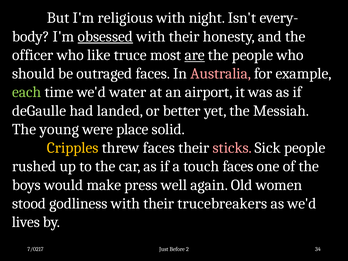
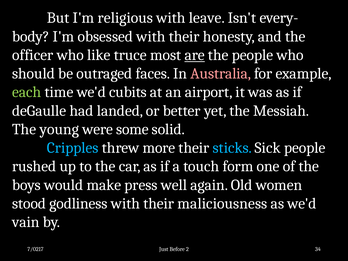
night: night -> leave (207, 18)
obsessed underline: present -> none (105, 36)
water: water -> cubits (128, 92)
place: place -> some (132, 129)
Cripples colour: yellow -> light blue (73, 148)
threw faces: faces -> more (159, 148)
sticks colour: pink -> light blue (232, 148)
touch faces: faces -> form (238, 166)
trucebreakers: trucebreakers -> maliciousness (222, 204)
lives: lives -> vain (26, 222)
